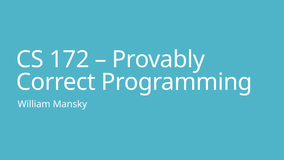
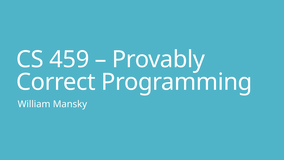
172: 172 -> 459 (69, 59)
